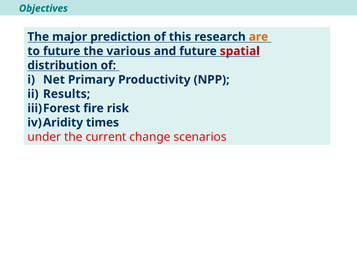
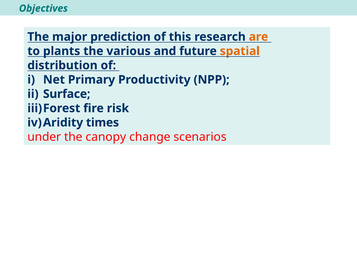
to future: future -> plants (62, 51)
spatial colour: red -> orange (240, 51)
Results: Results -> Surface (67, 94)
current: current -> canopy (106, 137)
